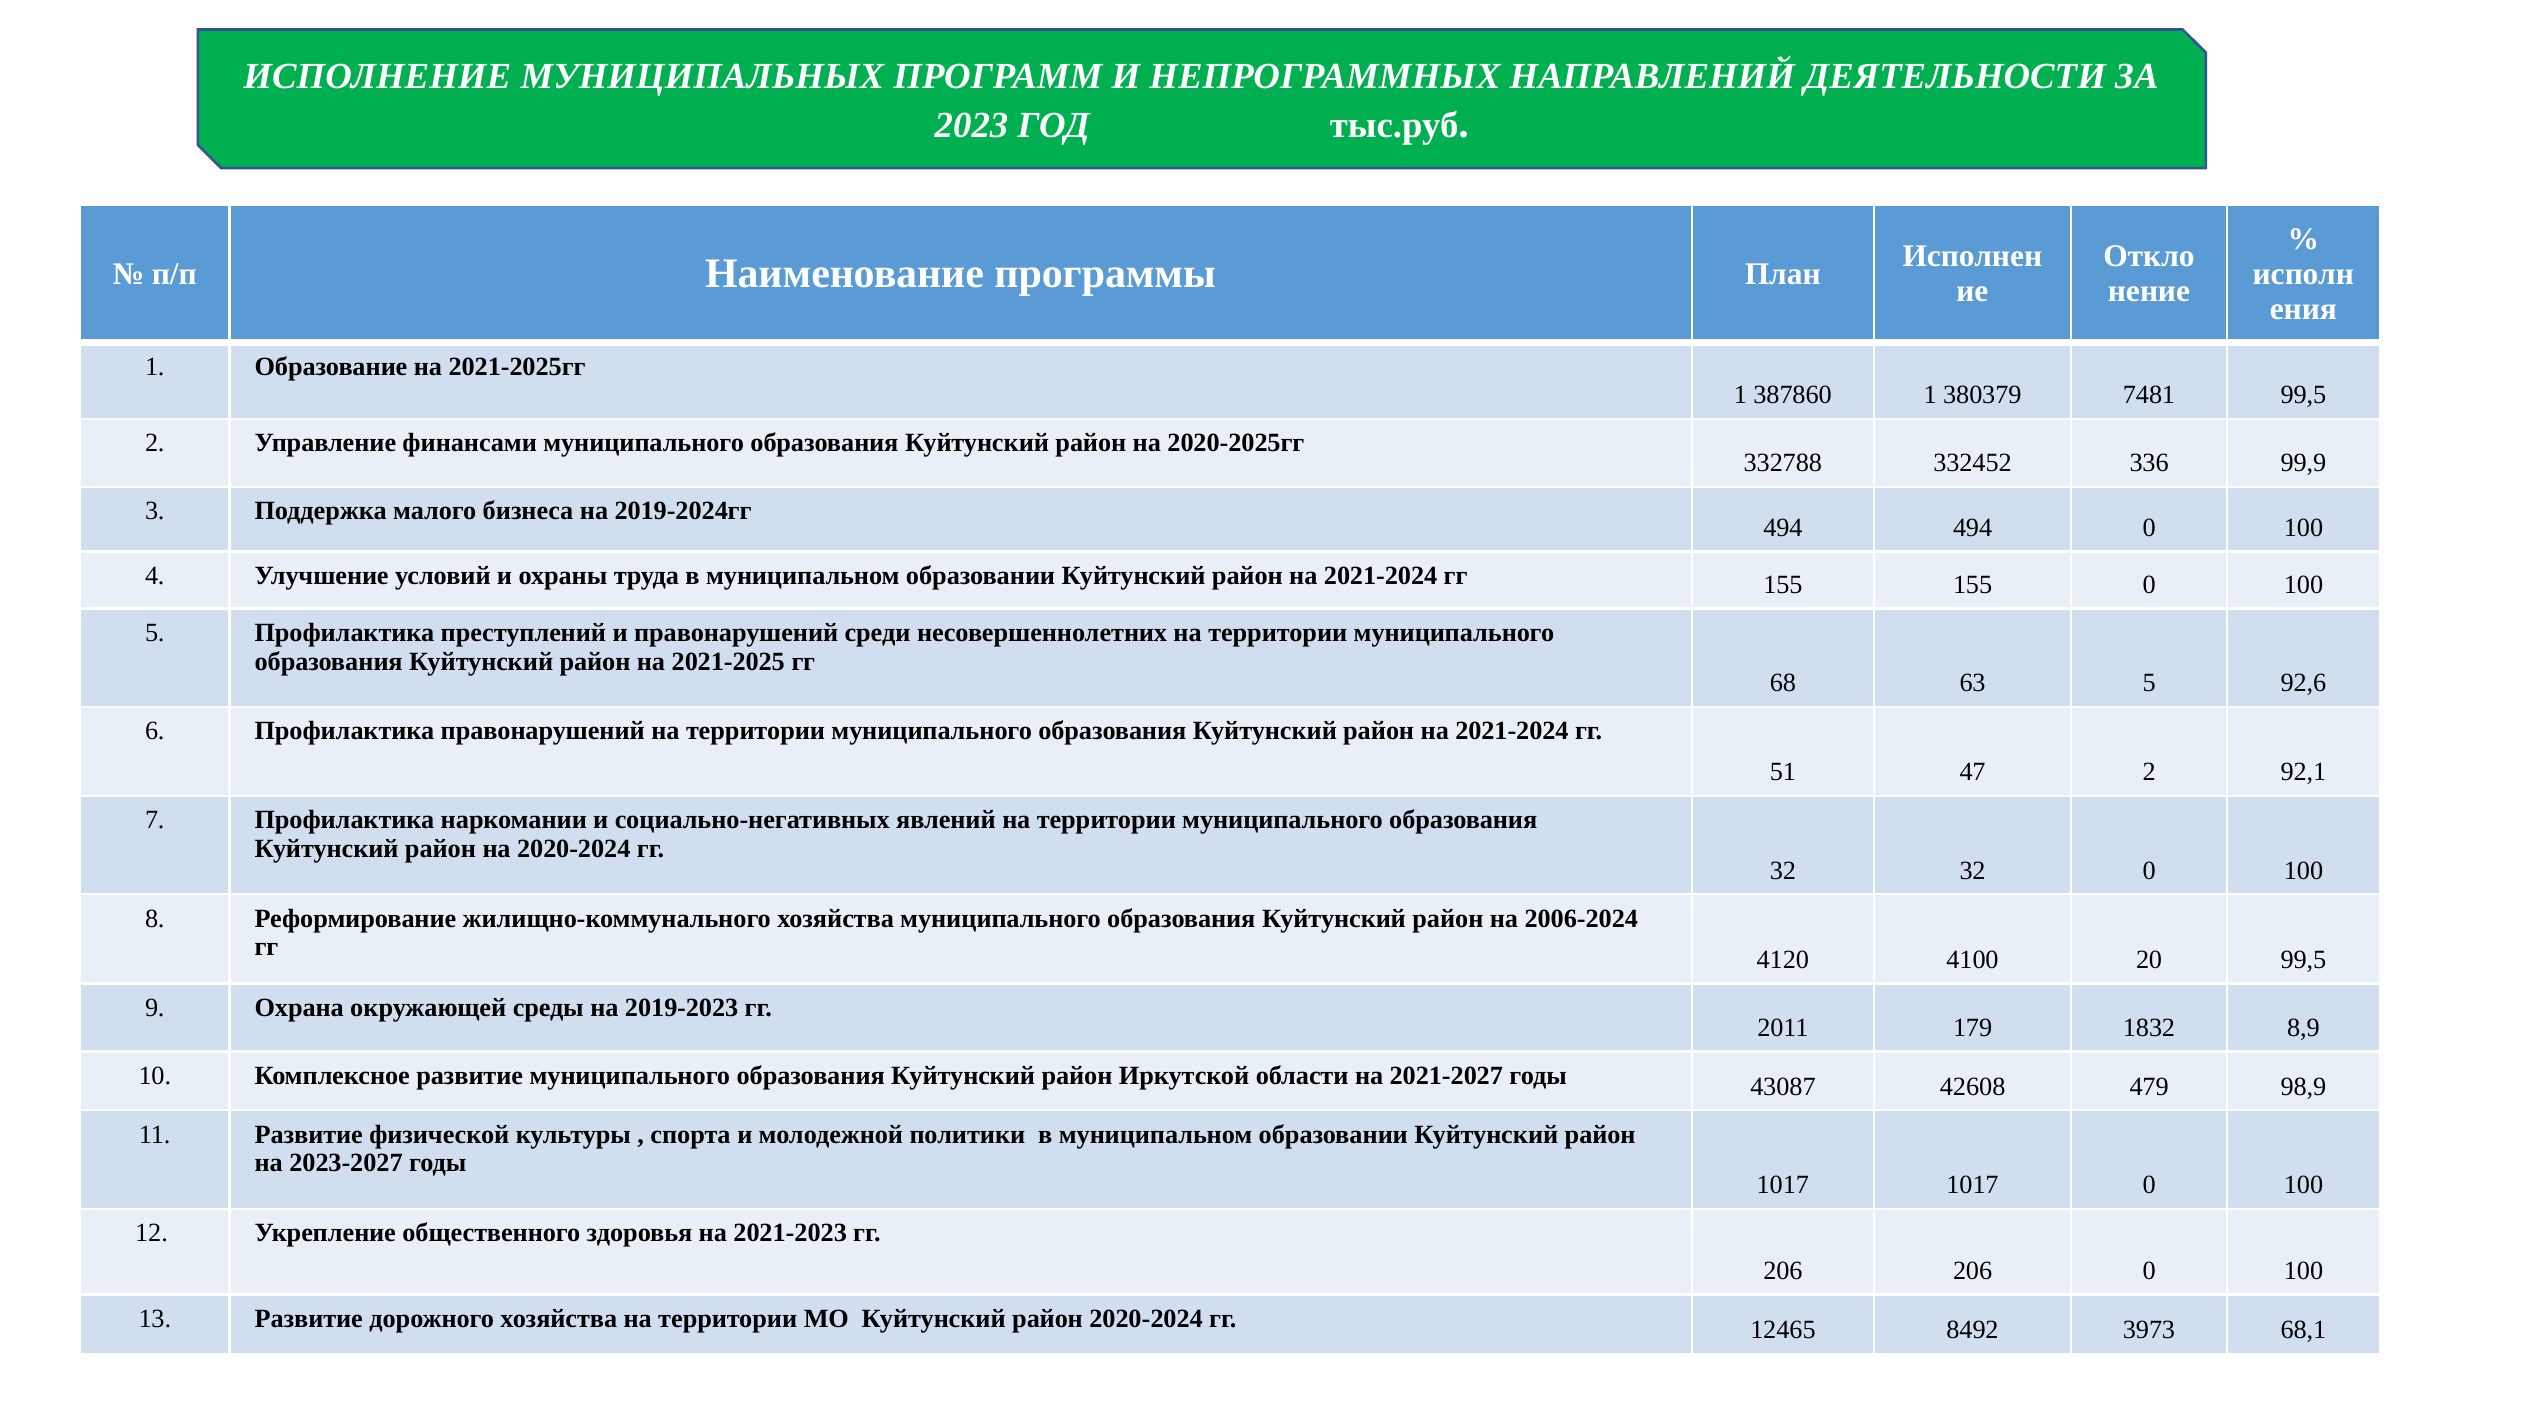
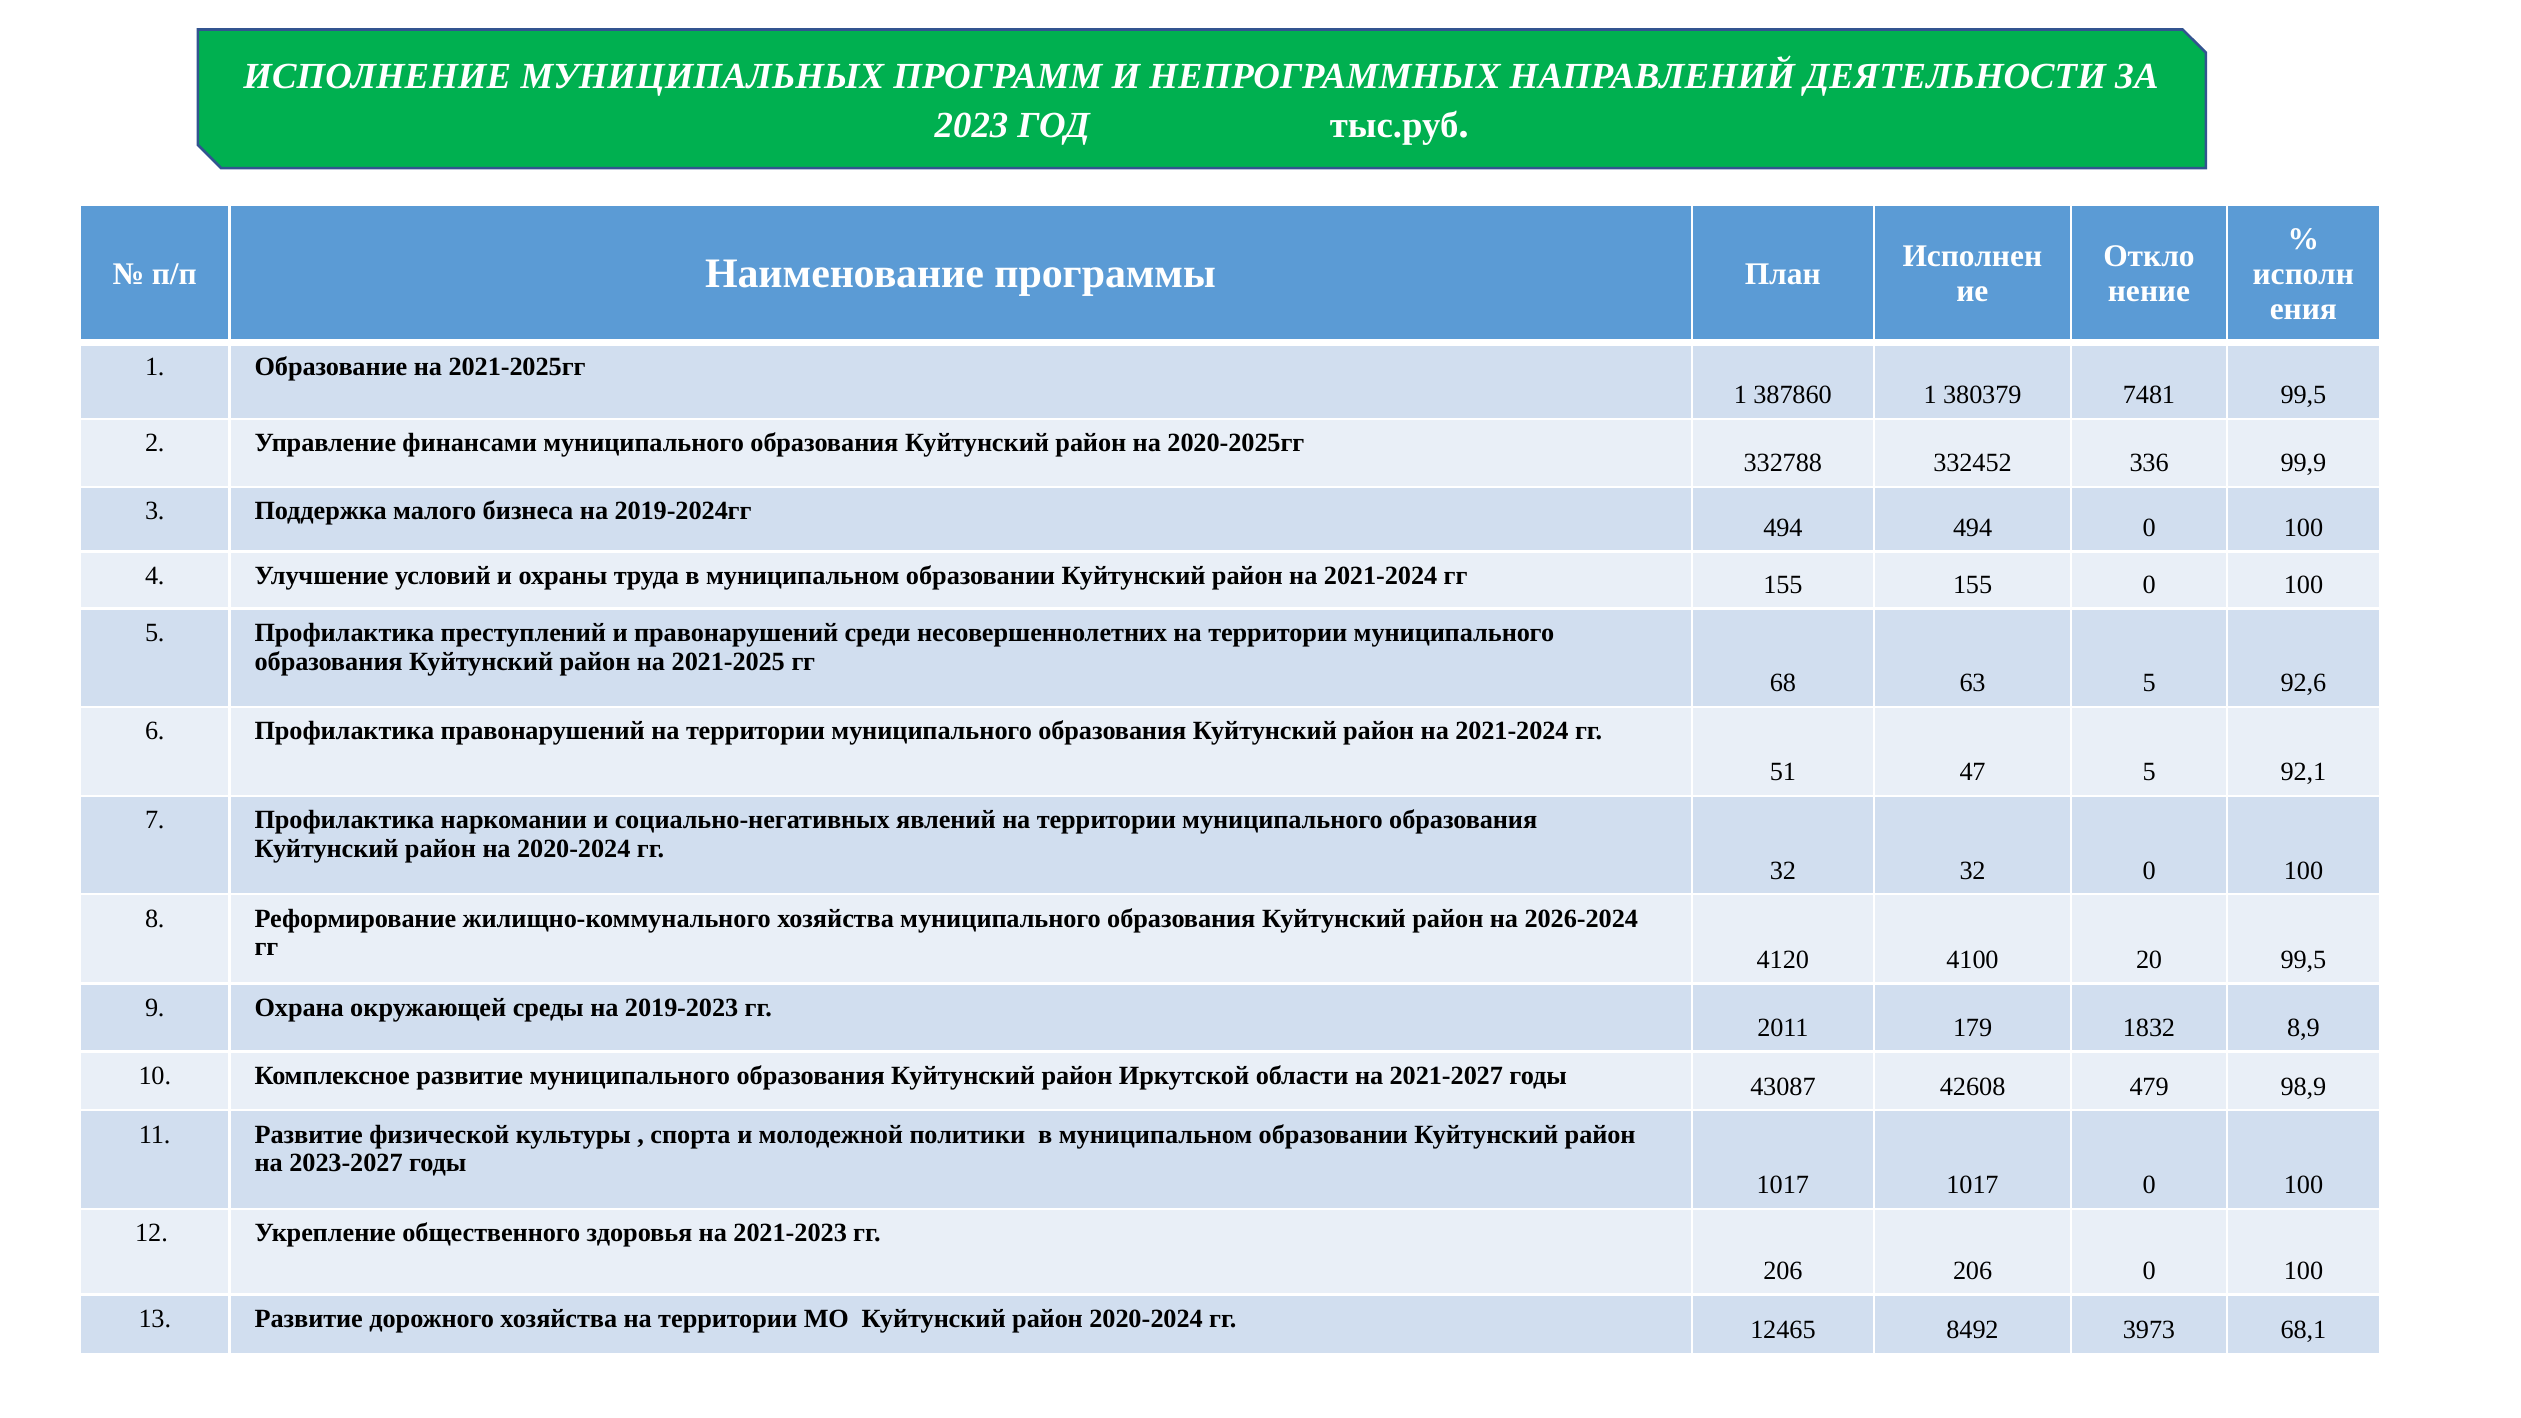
47 2: 2 -> 5 (2149, 772)
2006-2024: 2006-2024 -> 2026-2024 (1581, 918)
